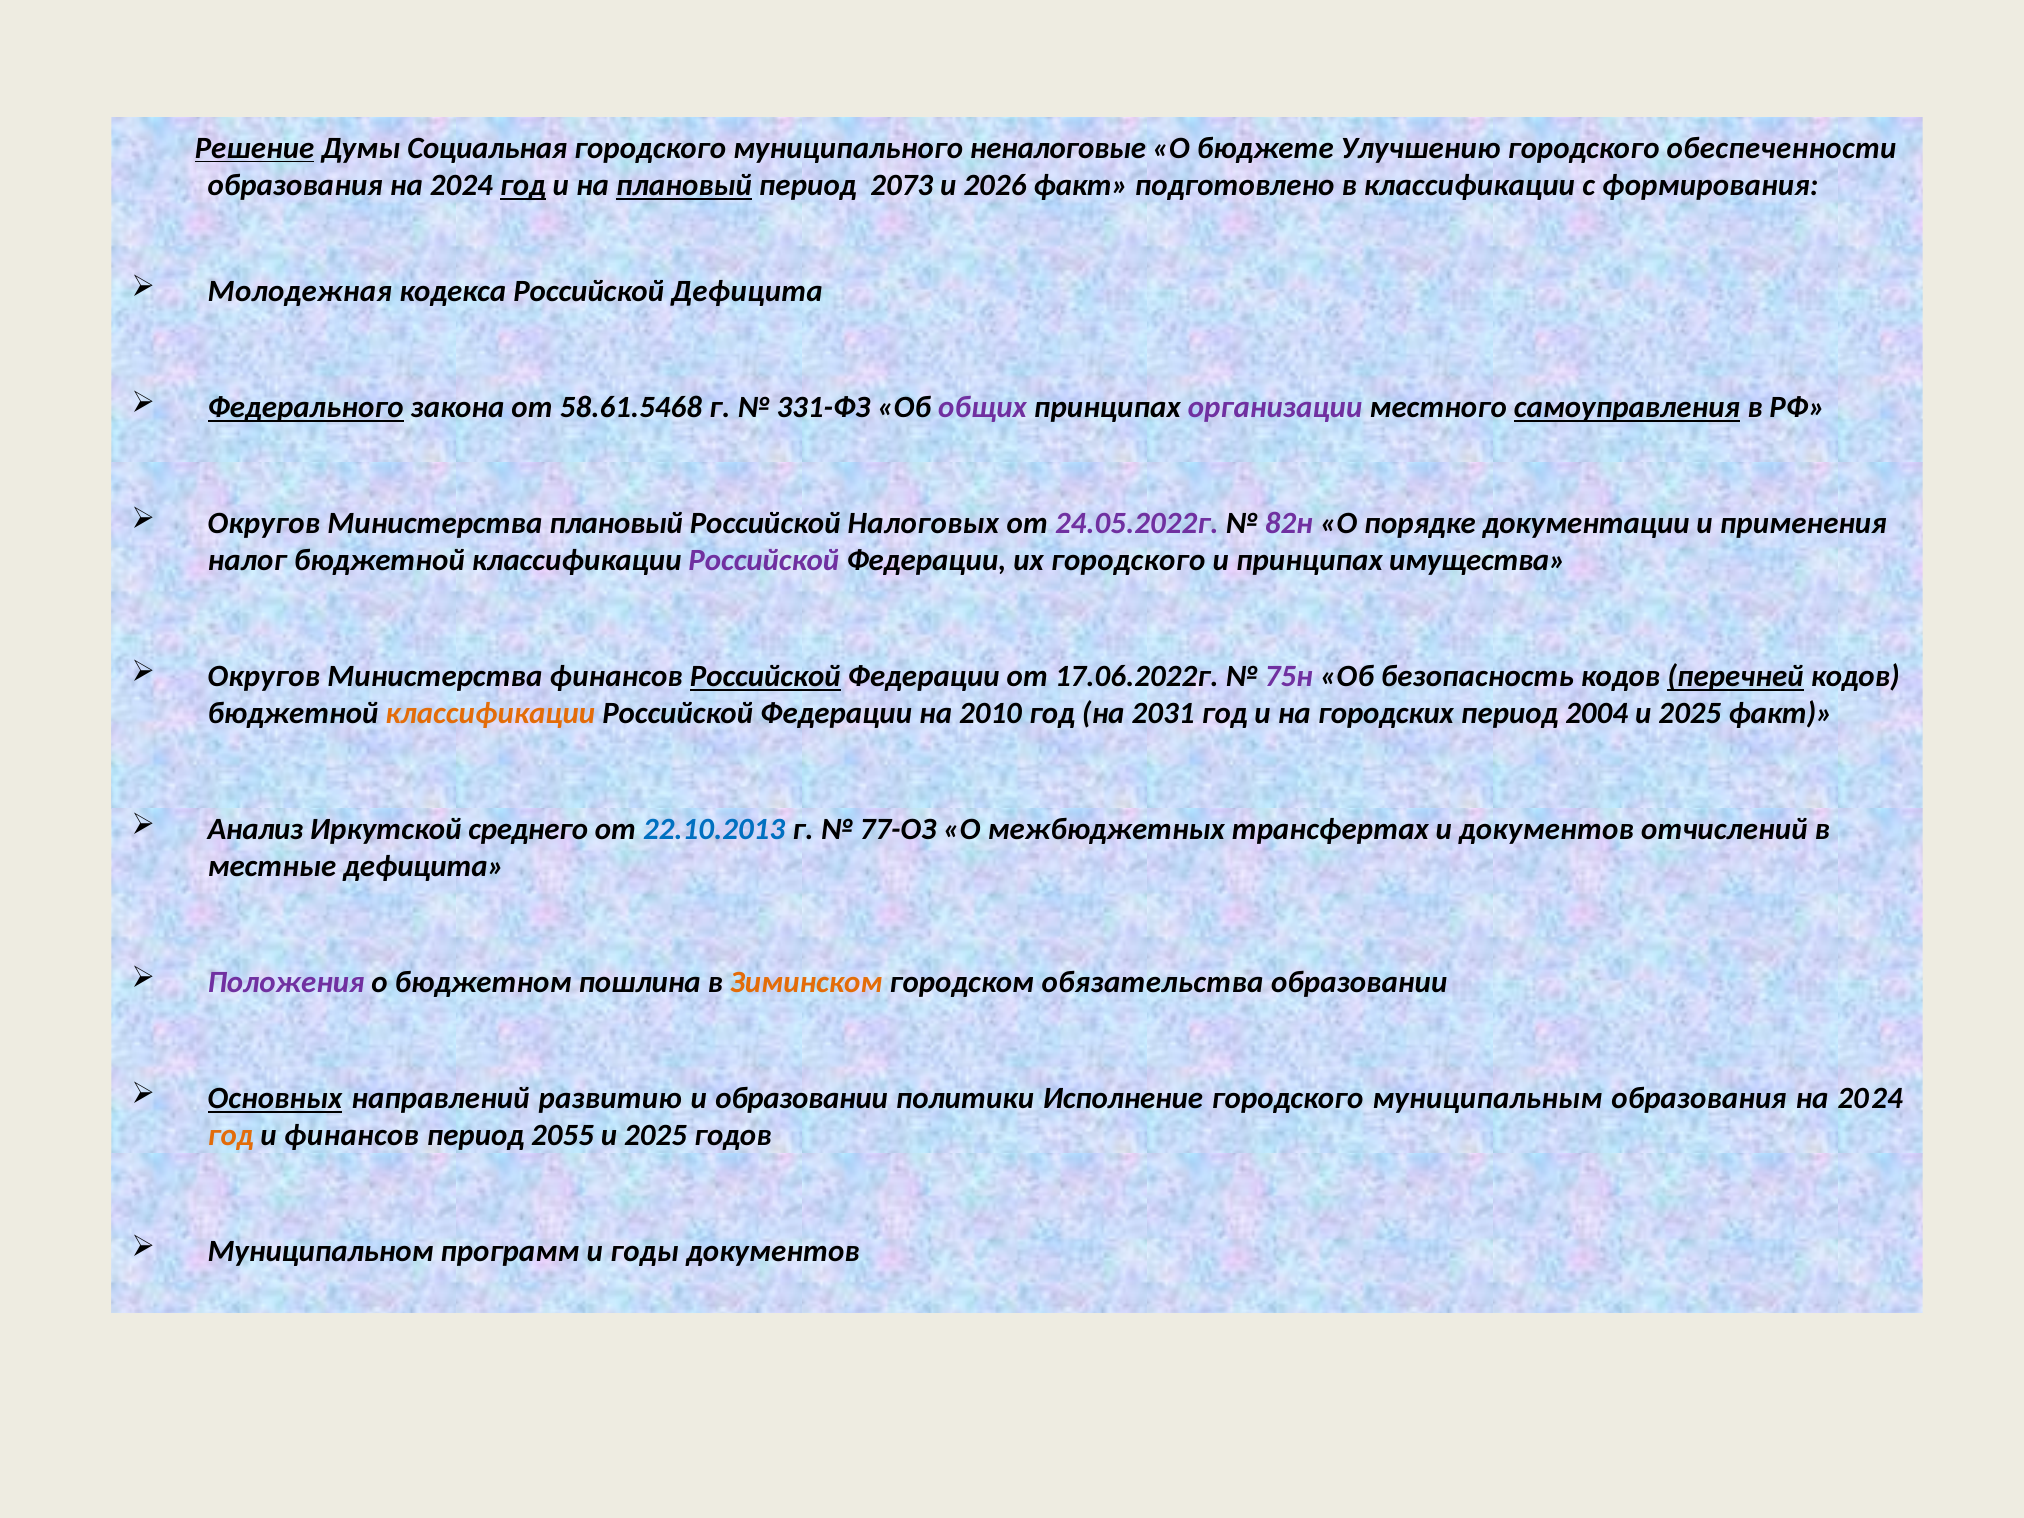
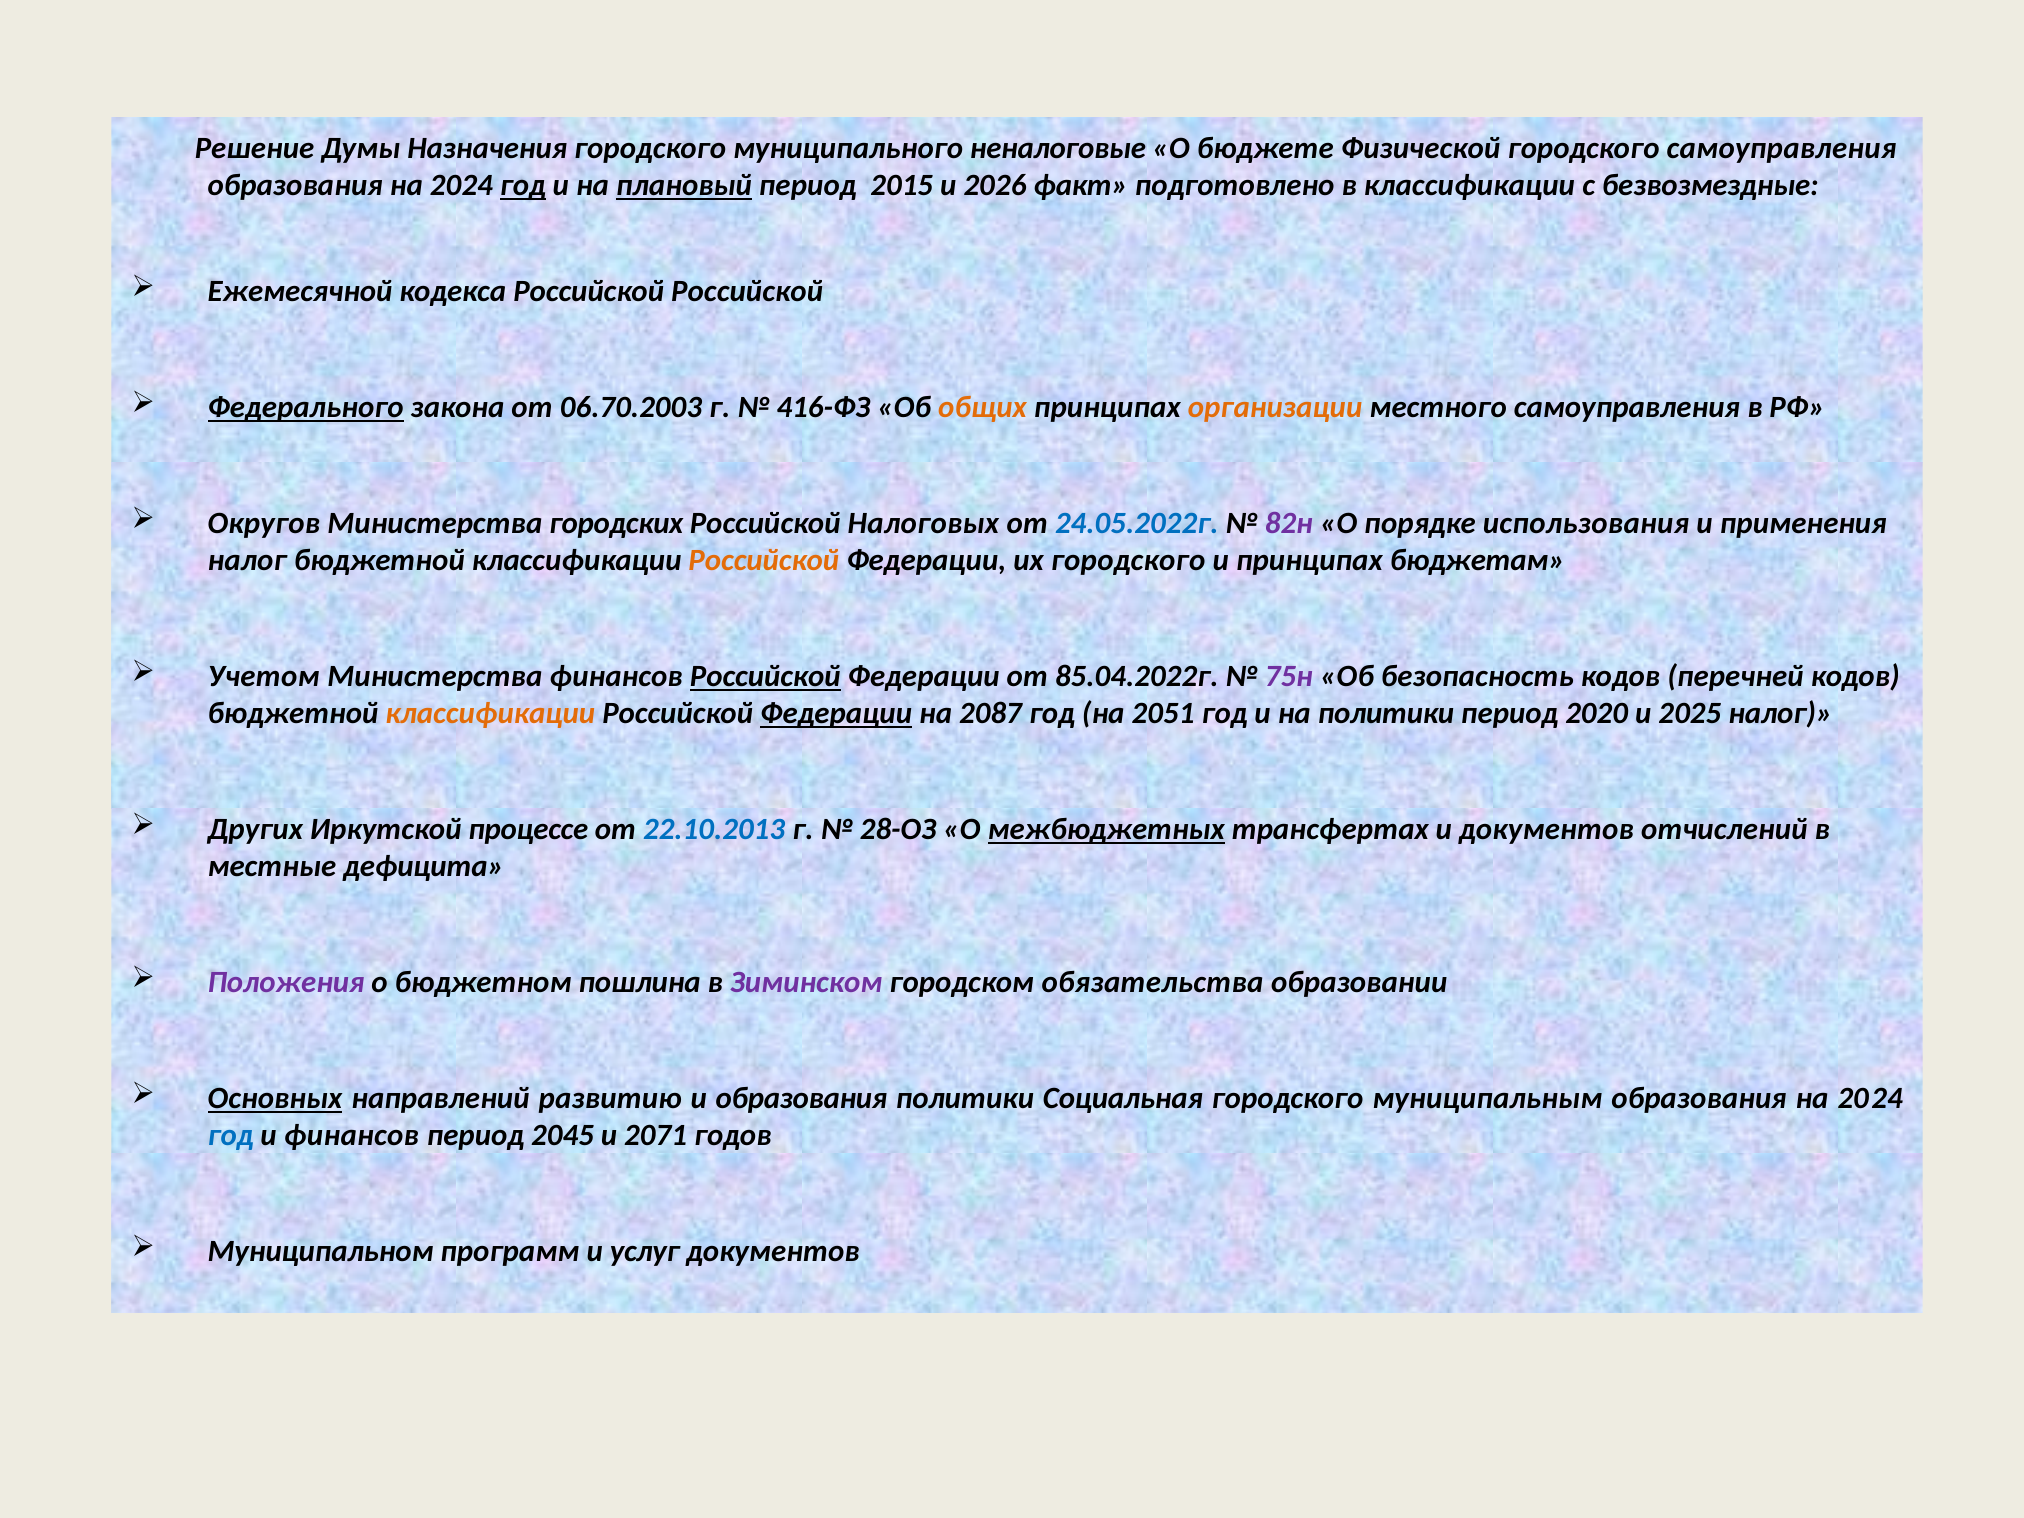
Решение underline: present -> none (255, 148)
Социальная: Социальная -> Назначения (487, 148)
Улучшению: Улучшению -> Физической (1421, 148)
городского обеспеченности: обеспеченности -> самоуправления (1782, 148)
2073: 2073 -> 2015 (902, 185)
формирования: формирования -> безвозмездные (1710, 185)
Молодежная: Молодежная -> Ежемесячной (300, 292)
Российской Дефицита: Дефицита -> Российской (747, 292)
58.61.5468: 58.61.5468 -> 06.70.2003 (631, 408)
331-ФЗ: 331-ФЗ -> 416-ФЗ (823, 408)
общих colour: purple -> orange (983, 408)
организации colour: purple -> orange (1275, 408)
самоуправления underline: present -> none (1627, 408)
Министерства плановый: плановый -> городских (616, 523)
24.05.2022г colour: purple -> blue (1137, 523)
документации: документации -> использования (1586, 523)
Российской colour: purple -> orange (764, 561)
имущества: имущества -> бюджетам (1477, 561)
Округов: Округов -> Учетом (264, 676)
17.06.2022г: 17.06.2022г -> 85.04.2022г (1137, 676)
перечней underline: present -> none (1736, 676)
Федерации underline: none -> present (836, 714)
2010: 2010 -> 2087 (990, 714)
2031: 2031 -> 2051 (1163, 714)
на городских: городских -> политики (1386, 714)
2004: 2004 -> 2020 (1597, 714)
2025 факт: факт -> налог (1780, 714)
Анализ: Анализ -> Других (255, 829)
среднего: среднего -> процессе (528, 829)
77-ОЗ: 77-ОЗ -> 28-ОЗ (898, 829)
межбюджетных underline: none -> present (1106, 829)
Зиминском colour: orange -> purple (806, 982)
и образовании: образовании -> образования (802, 1098)
Исполнение: Исполнение -> Социальная (1123, 1098)
год colour: orange -> blue (230, 1135)
2055: 2055 -> 2045 (563, 1135)
2025: 2025 -> 2071 (656, 1135)
годы: годы -> услуг (645, 1251)
